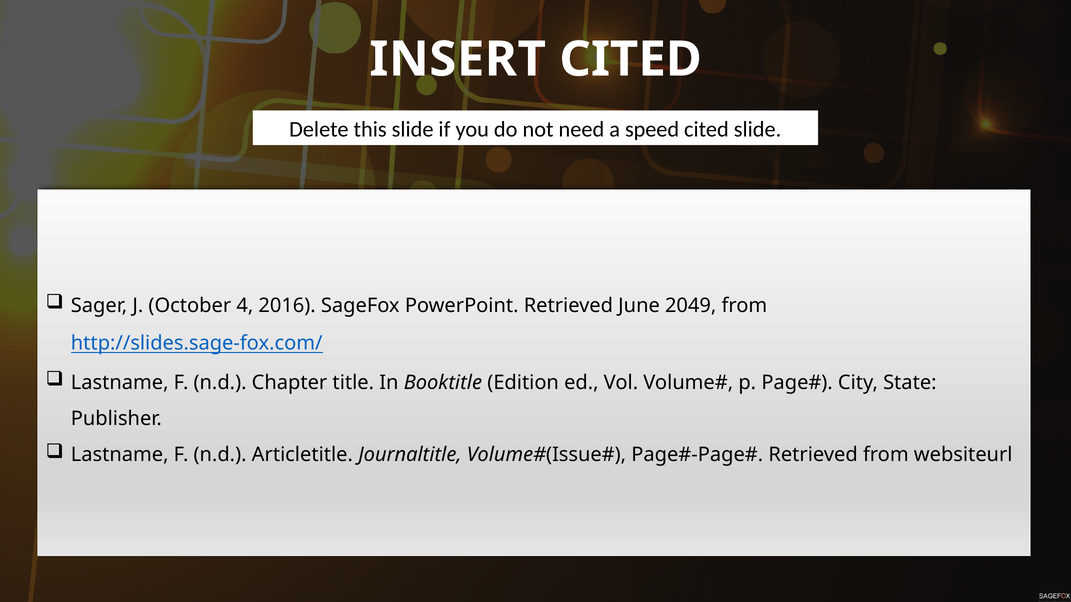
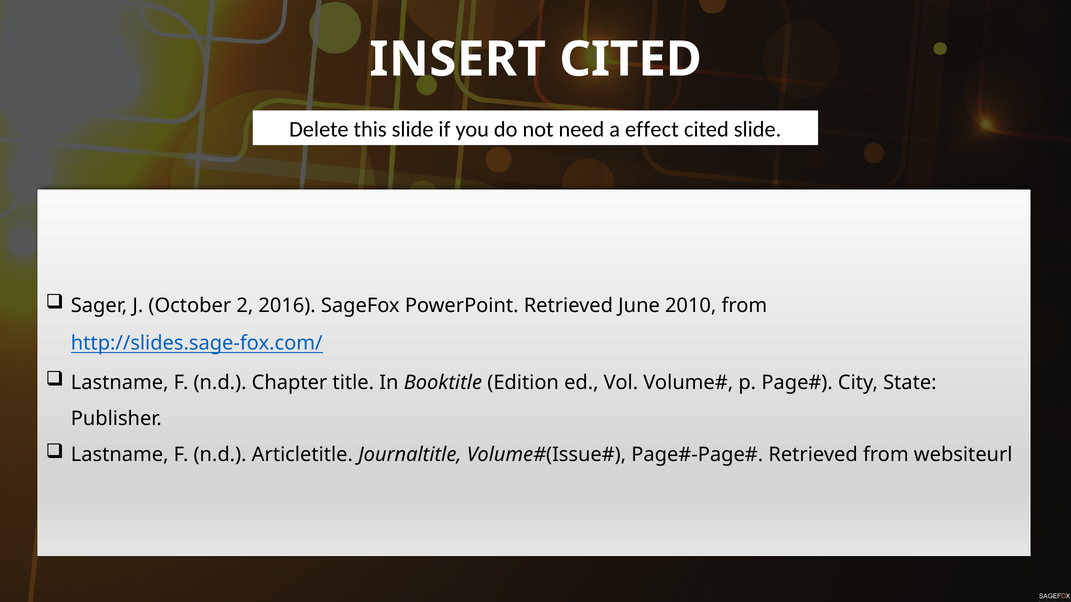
speed: speed -> effect (652, 129)
4: 4 -> 2 (245, 306)
2049: 2049 -> 2010 (691, 306)
